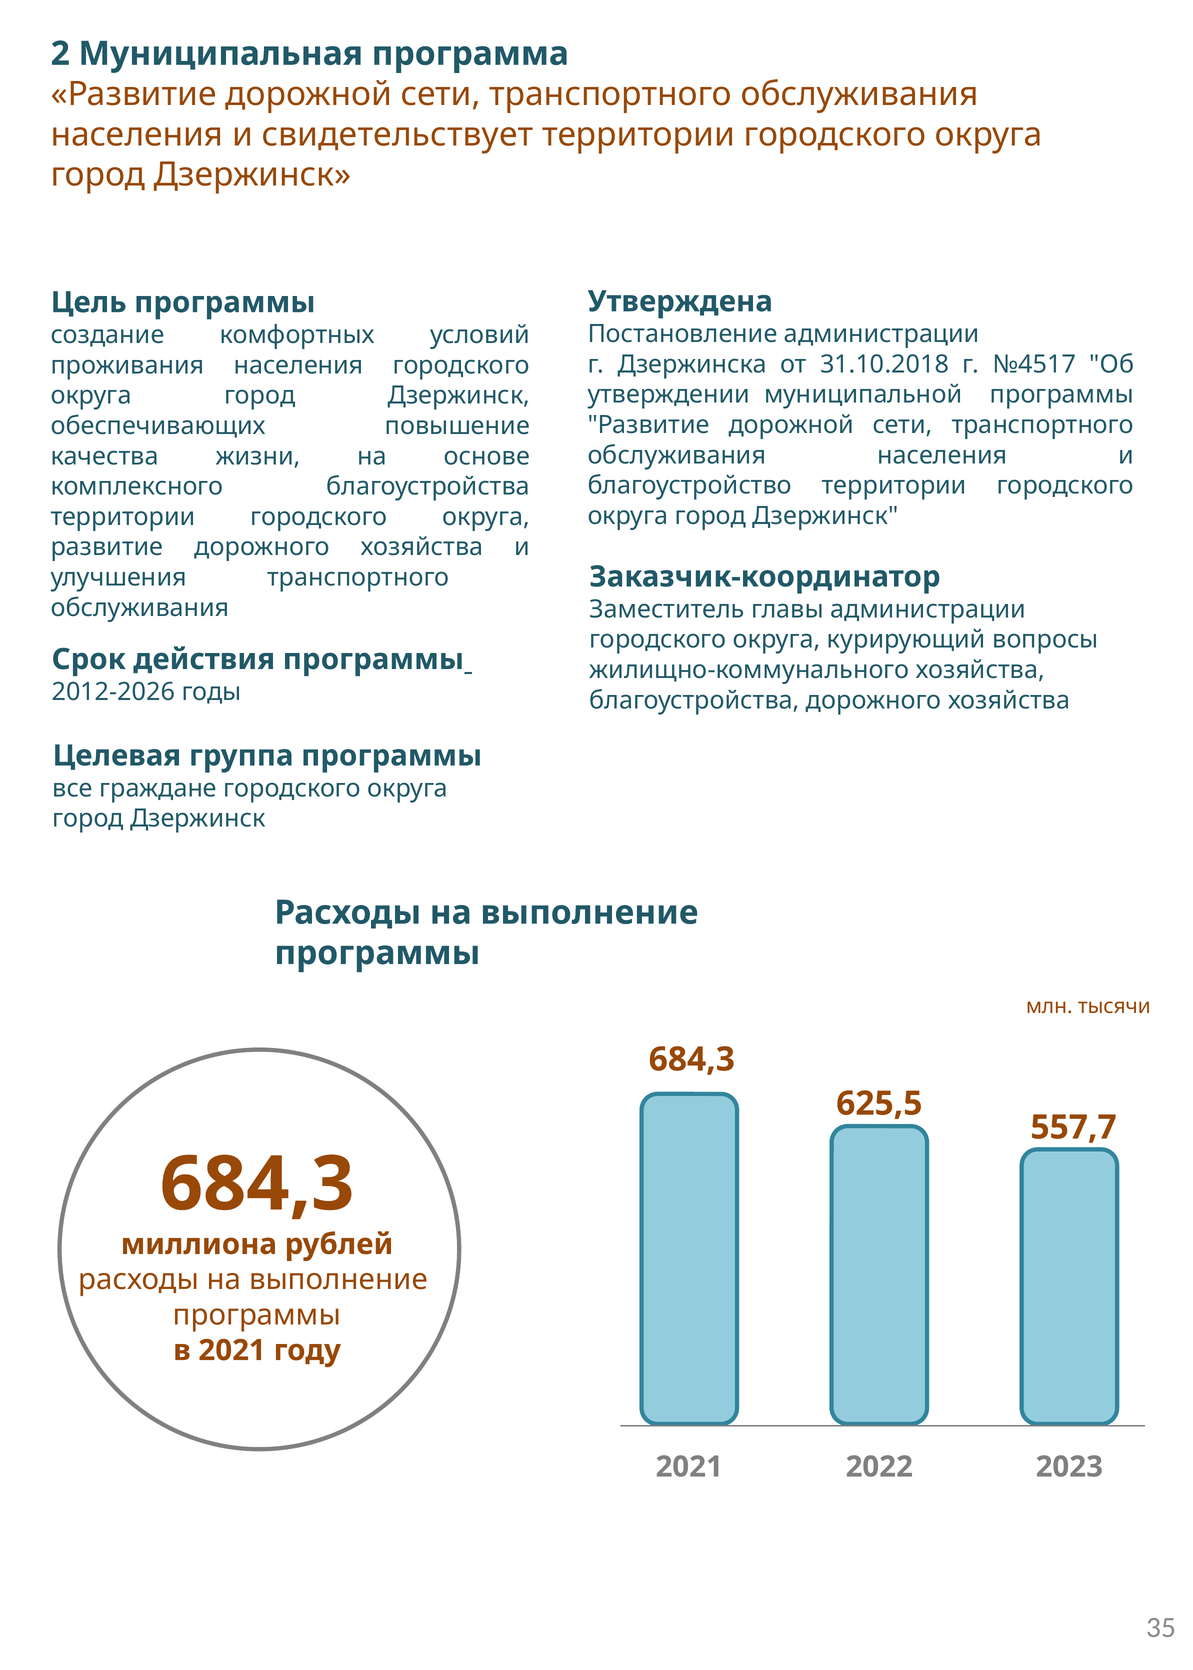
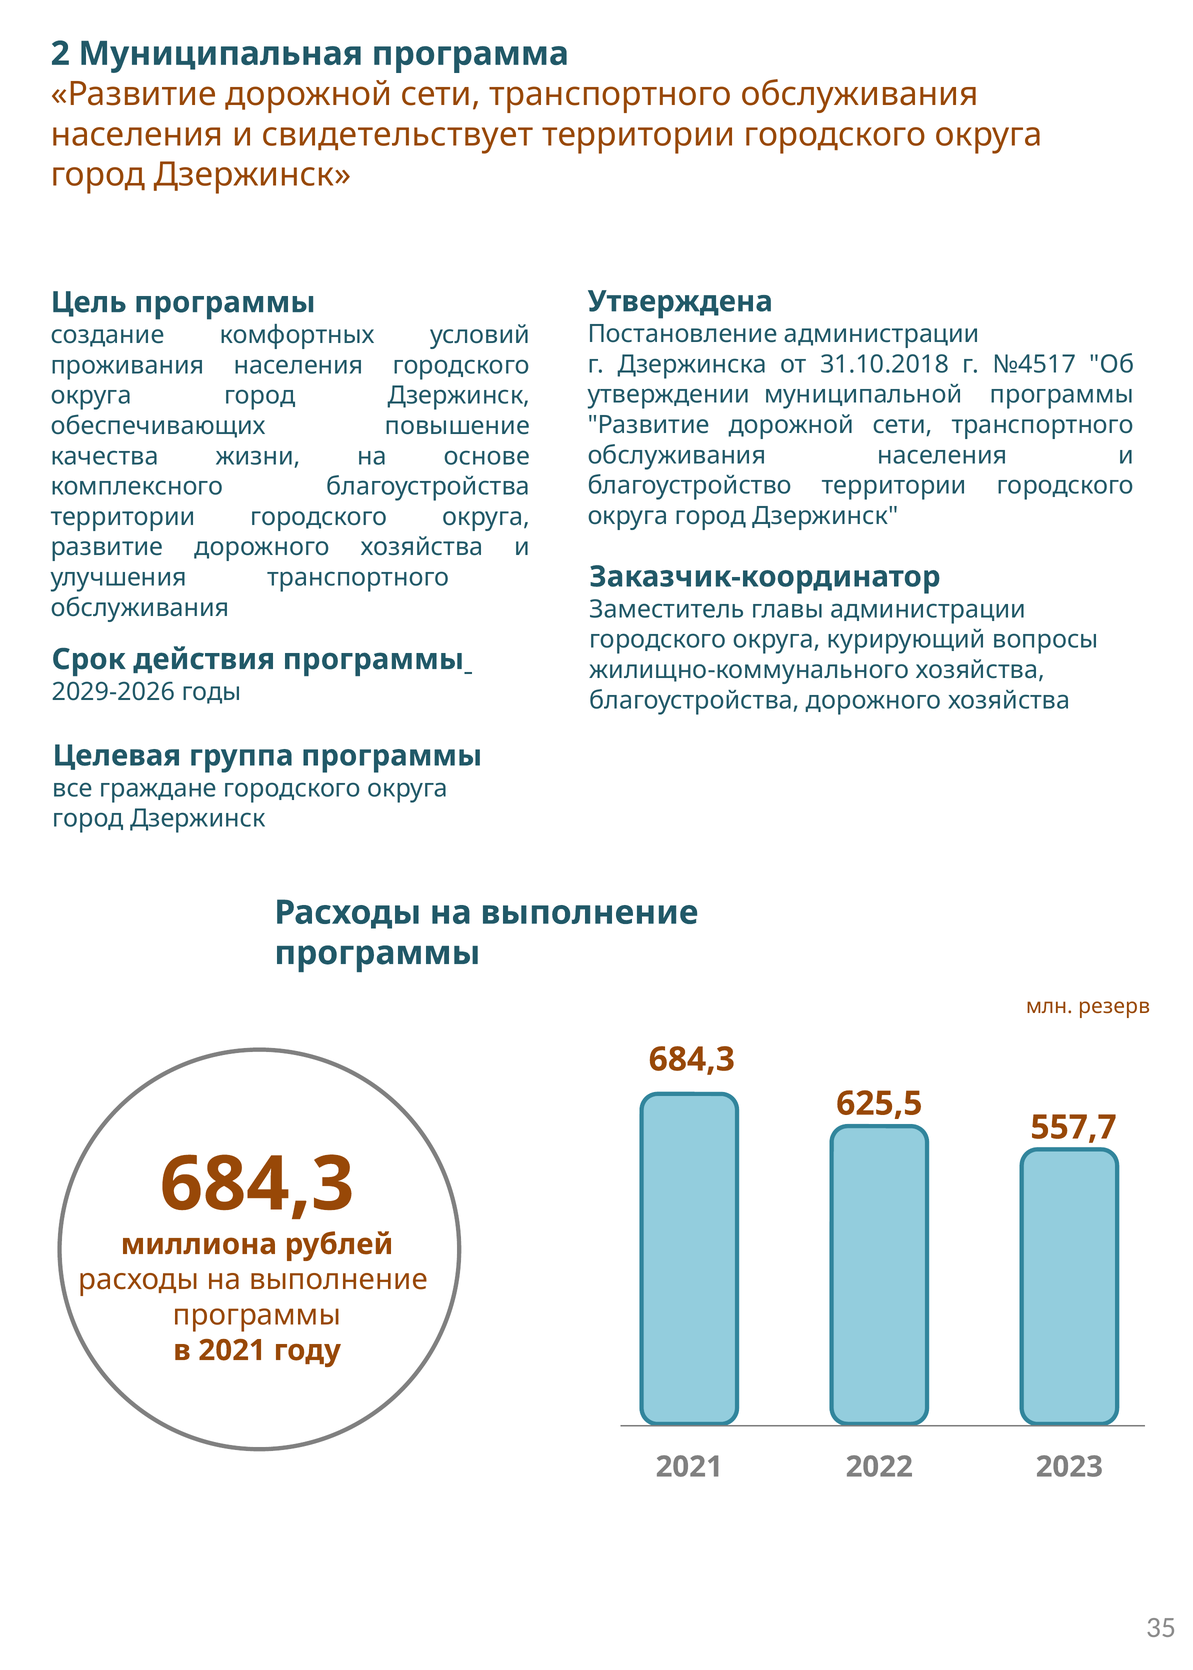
2012-2026: 2012-2026 -> 2029-2026 (113, 692)
тысячи: тысячи -> резерв (1114, 1007)
